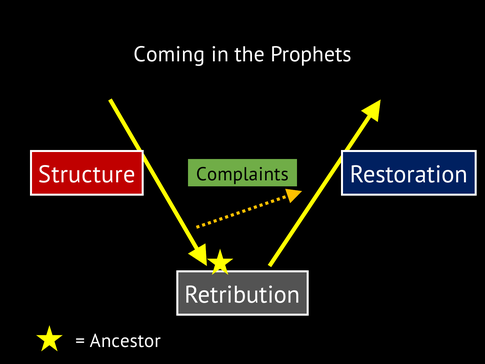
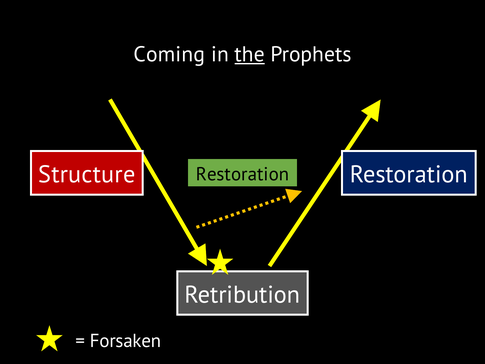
the underline: none -> present (250, 54)
Complaints: Complaints -> Restoration (242, 174)
Ancestor: Ancestor -> Forsaken (126, 341)
